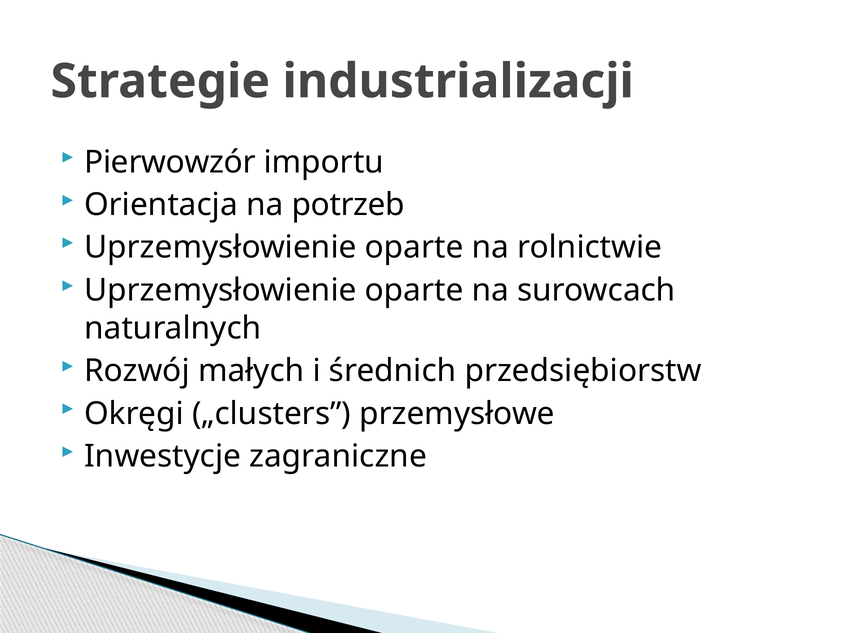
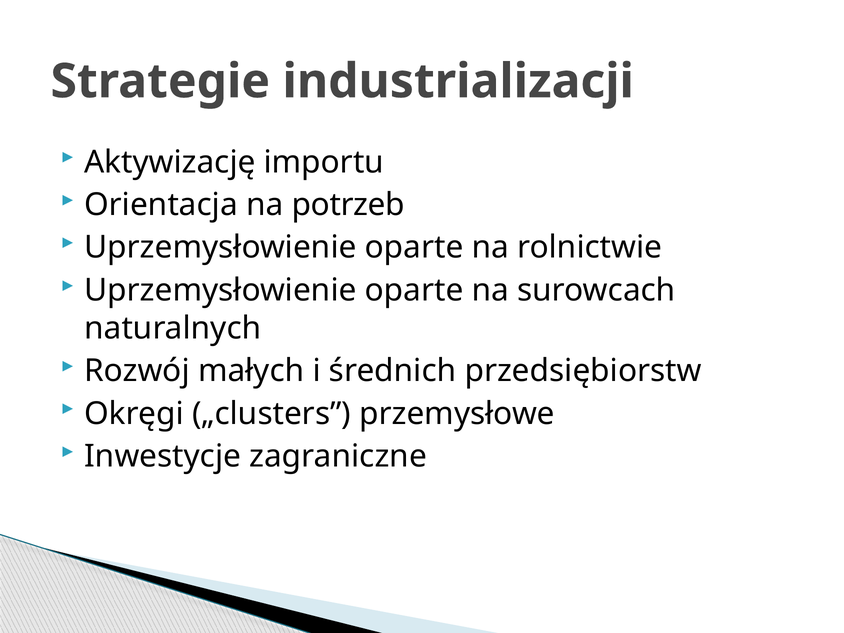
Pierwowzór: Pierwowzór -> Aktywizację (170, 162)
